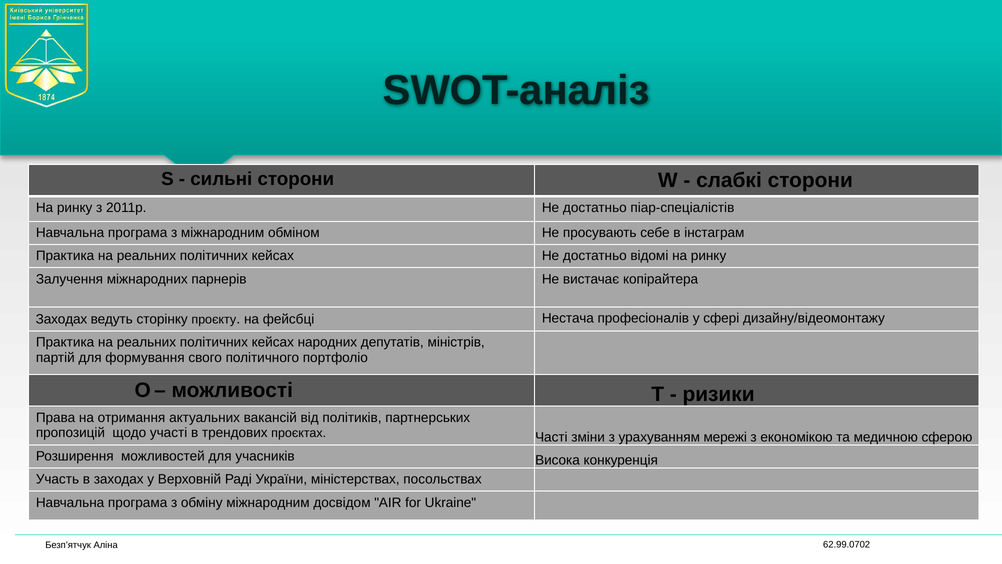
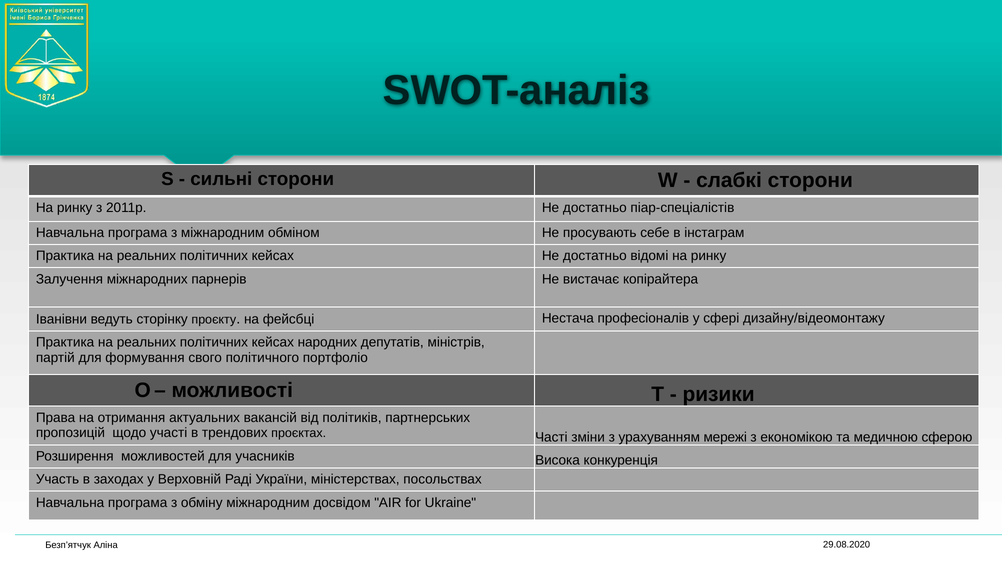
Заходах: Заходах -> Іванівни (61, 319)
62.99.0702: 62.99.0702 -> 29.08.2020 (847, 544)
